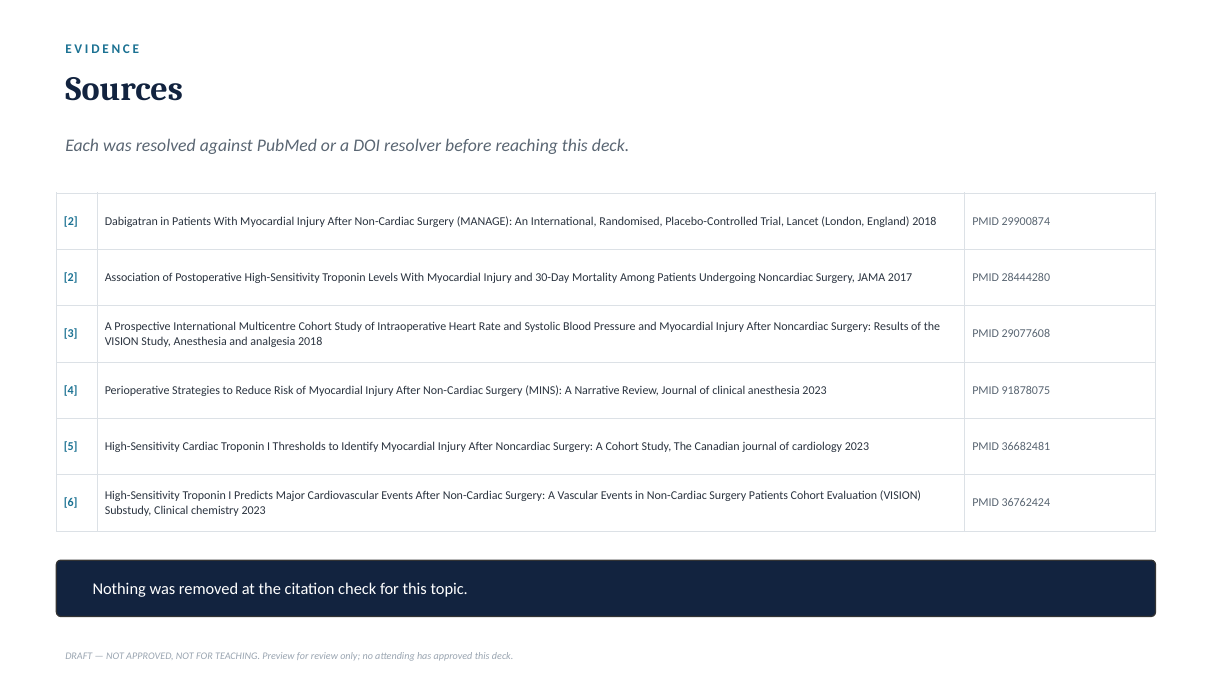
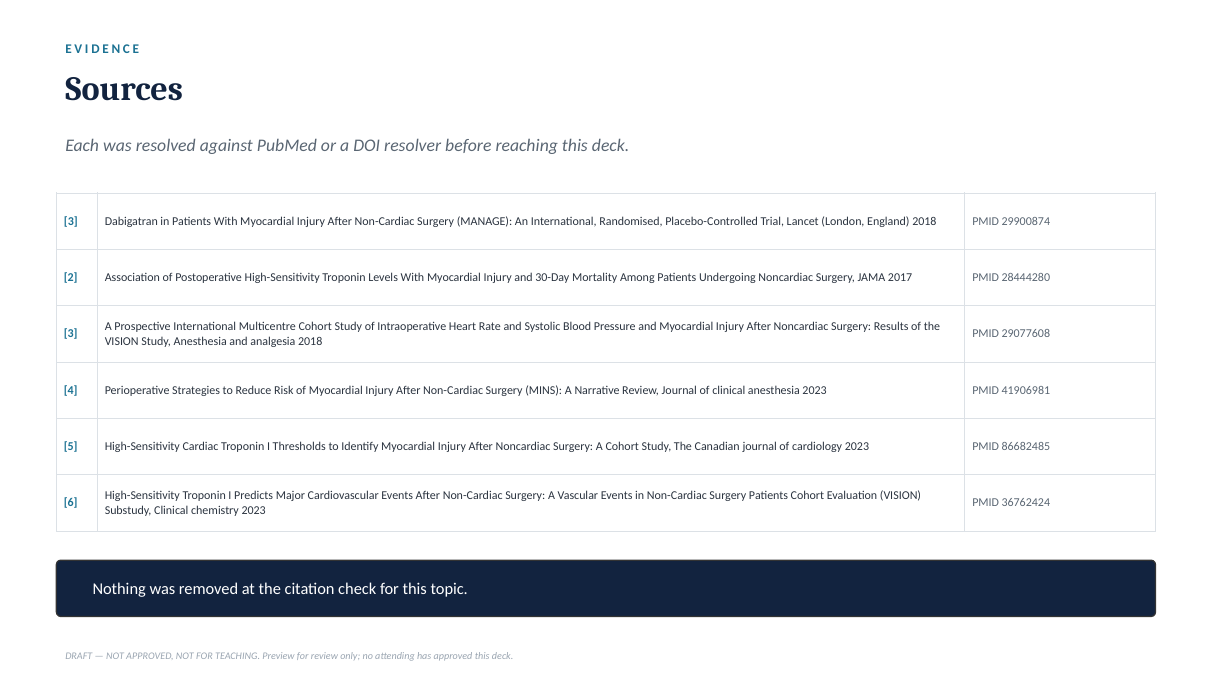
2: 2 -> 3 (71, 221)
91878075: 91878075 -> 41906981 (1026, 390)
36682481: 36682481 -> 86682485 (1026, 446)
